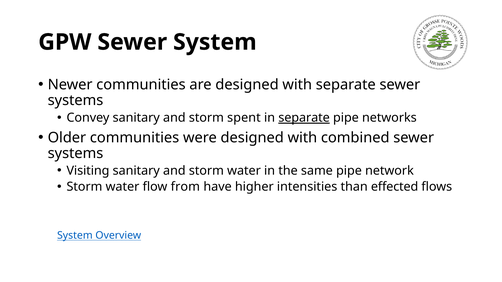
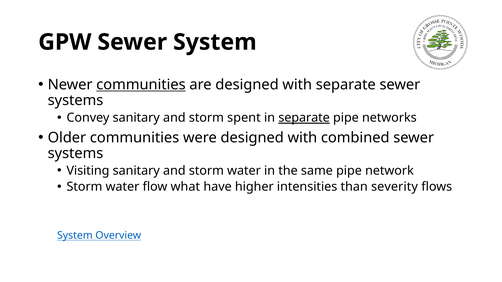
communities underline: none -> present (141, 85)
from: from -> what (185, 187)
effected: effected -> severity (394, 187)
